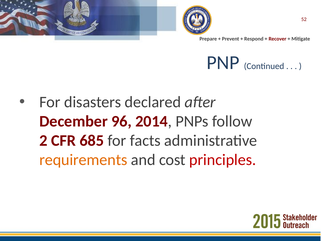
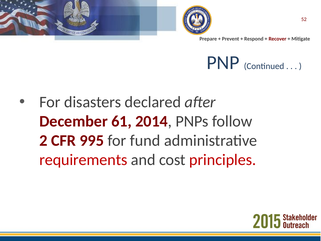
96: 96 -> 61 (122, 121)
685: 685 -> 995 (92, 140)
facts: facts -> fund (145, 140)
requirements colour: orange -> red (83, 160)
